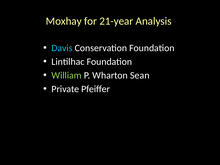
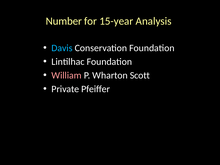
Moxhay: Moxhay -> Number (64, 21)
21-year: 21-year -> 15-year (116, 21)
William colour: light green -> pink (67, 75)
Sean: Sean -> Scott (140, 75)
